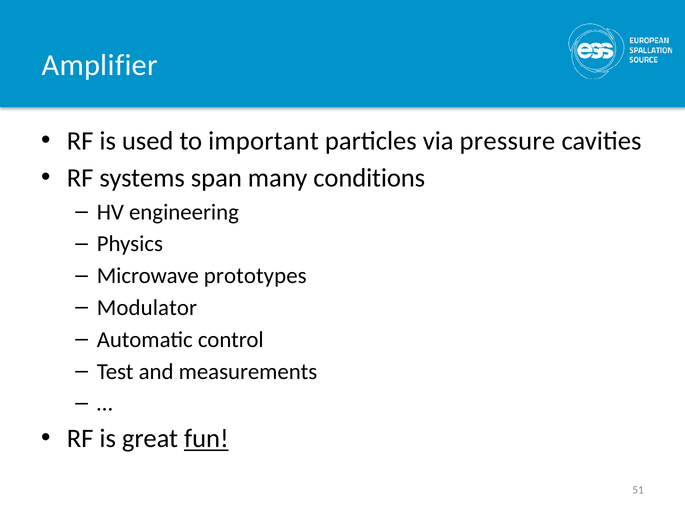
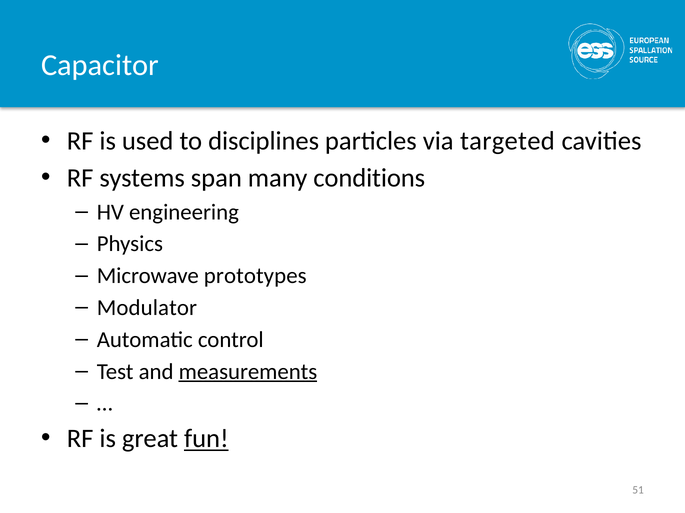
Amplifier: Amplifier -> Capacitor (100, 65)
important: important -> disciplines (264, 141)
pressure: pressure -> targeted (507, 141)
measurements underline: none -> present (248, 372)
